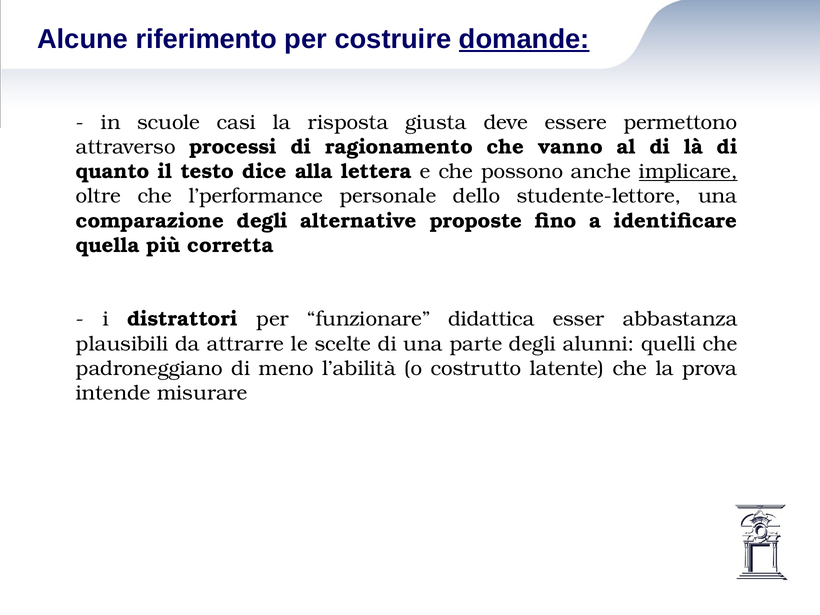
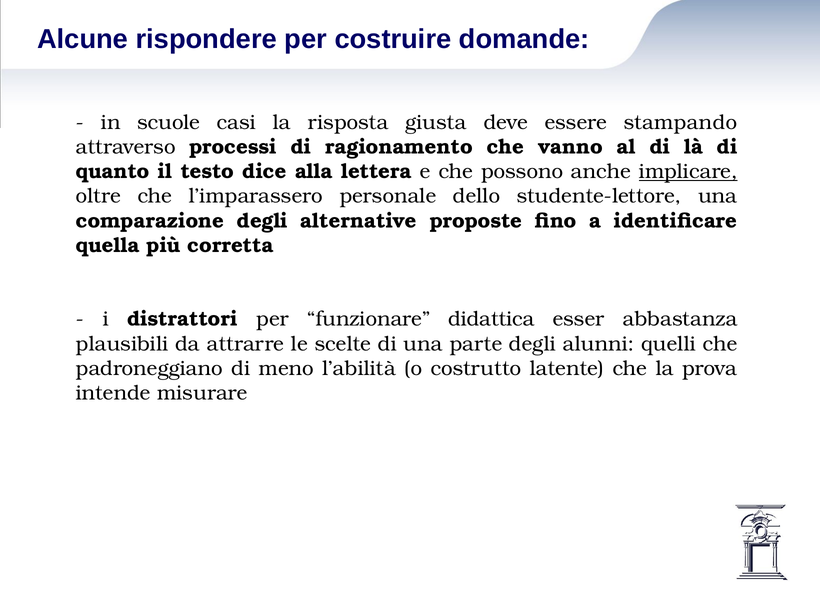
riferimento: riferimento -> rispondere (206, 39)
domande underline: present -> none (524, 39)
permettono: permettono -> stampando (680, 122)
l’performance: l’performance -> l’imparassero (256, 196)
